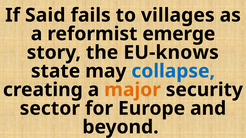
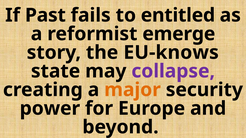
Said: Said -> Past (45, 15)
villages: villages -> entitled (178, 15)
collapse colour: blue -> purple (173, 71)
sector: sector -> power (50, 109)
